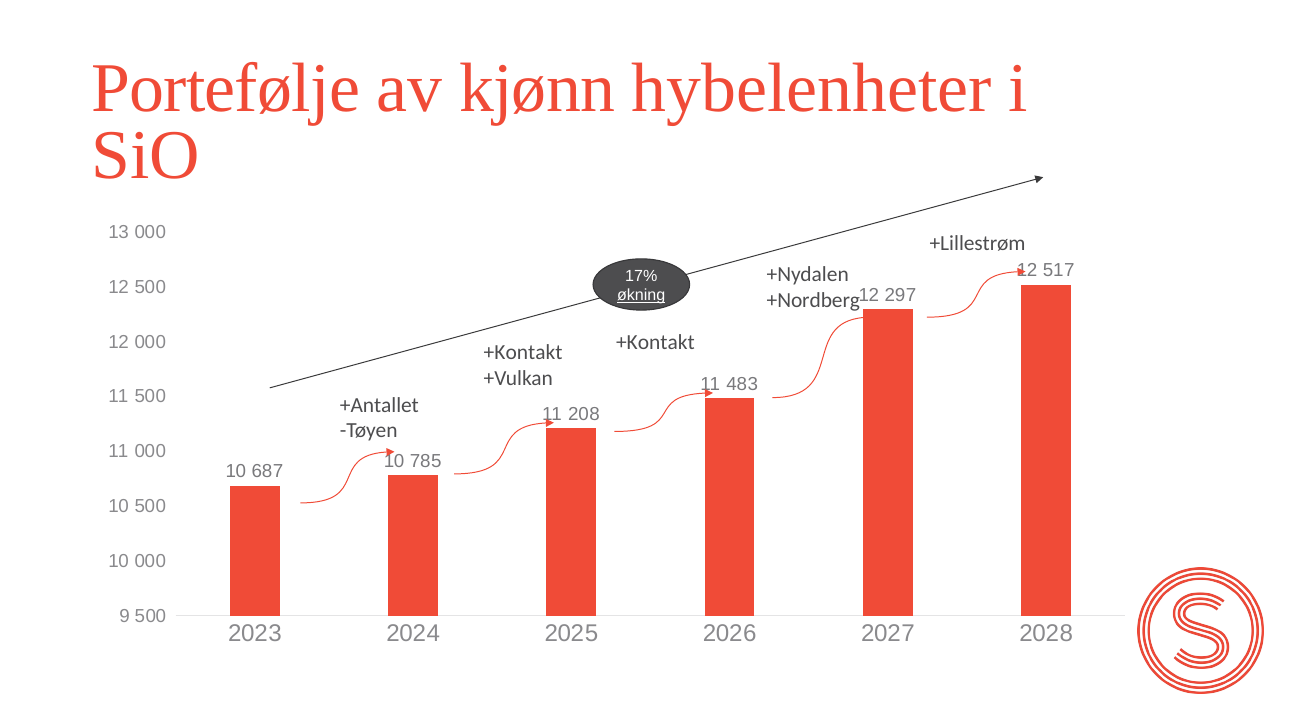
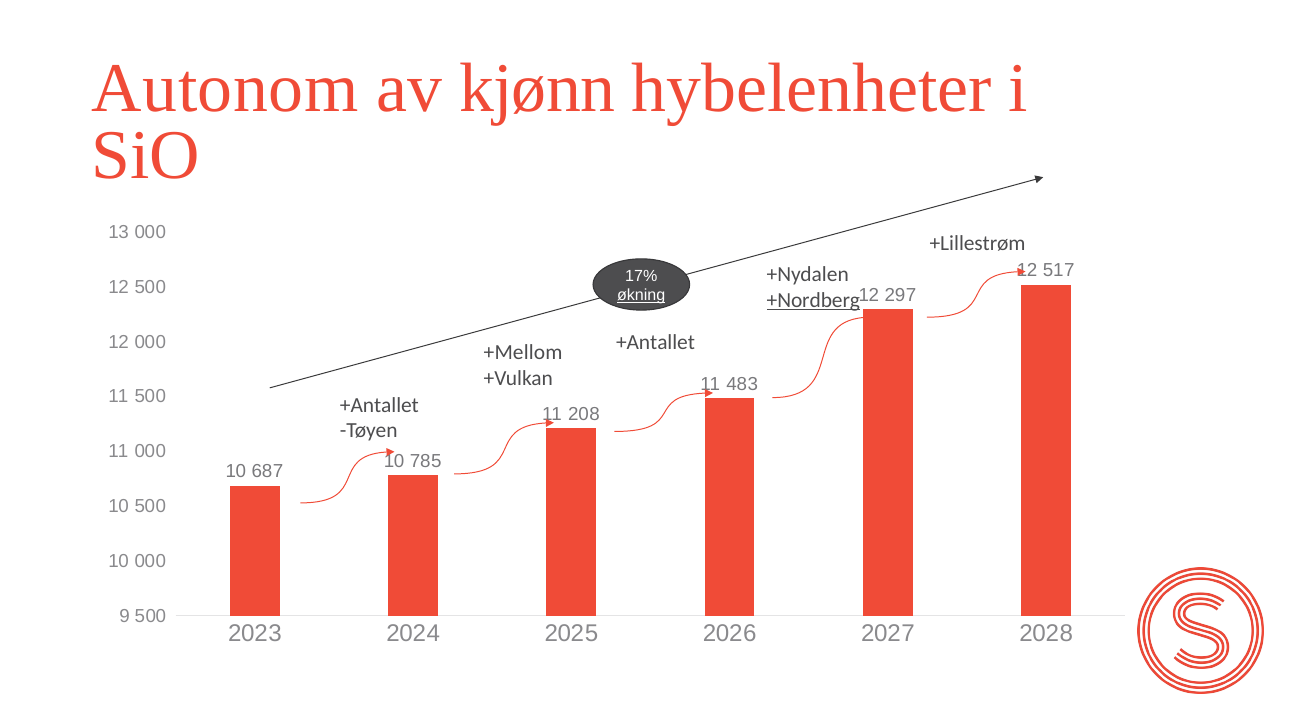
Portefølje: Portefølje -> Autonom (225, 88)
+Nordberg underline: none -> present (813, 300)
+Kontakt: +Kontakt -> +Antallet (655, 342)
+Kontakt: +Kontakt -> +Mellom (523, 353)
